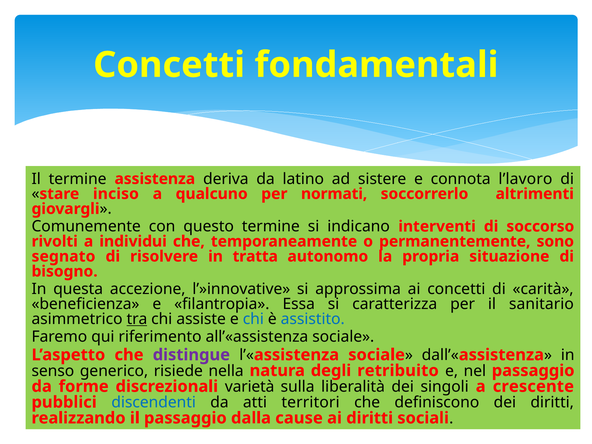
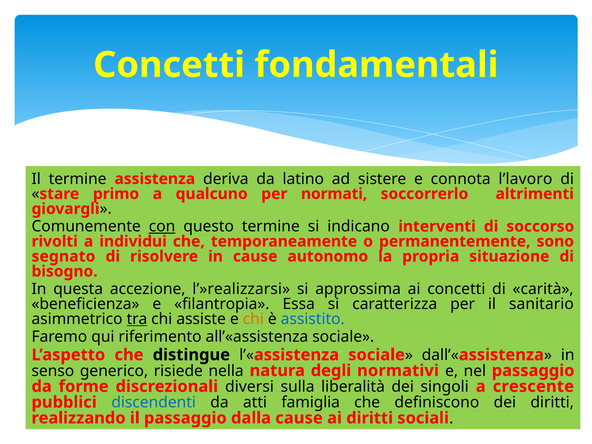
inciso: inciso -> primo (116, 194)
con underline: none -> present (162, 226)
in tratta: tratta -> cause (255, 256)
l’»innovative: l’»innovative -> l’»realizzarsi (241, 289)
chi colour: blue -> orange (253, 319)
distingue colour: purple -> black (191, 355)
retribuito: retribuito -> normativi (398, 371)
varietà: varietà -> diversi (250, 387)
territori: territori -> famiglia (311, 403)
